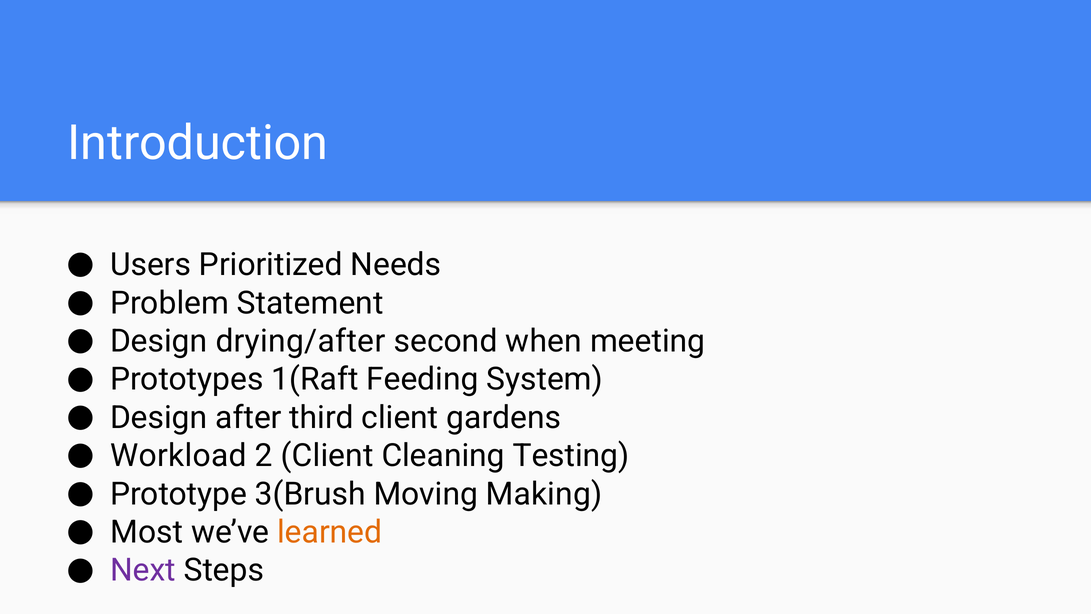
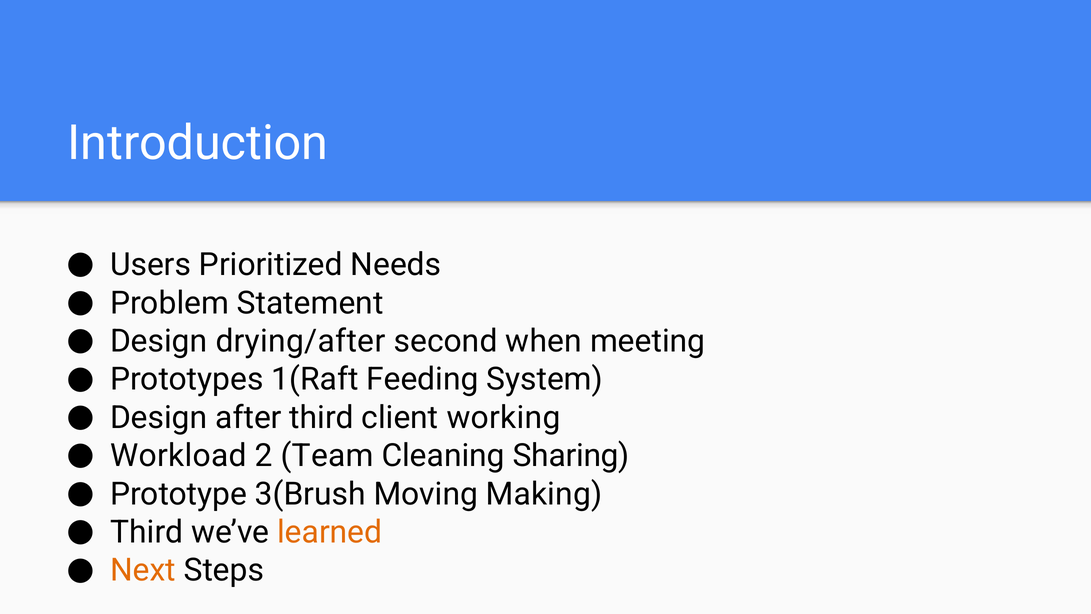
gardens: gardens -> working (504, 417)
2 Client: Client -> Team (327, 456)
Testing: Testing -> Sharing (571, 456)
Most: Most -> Third (147, 532)
Next colour: purple -> orange (143, 570)
